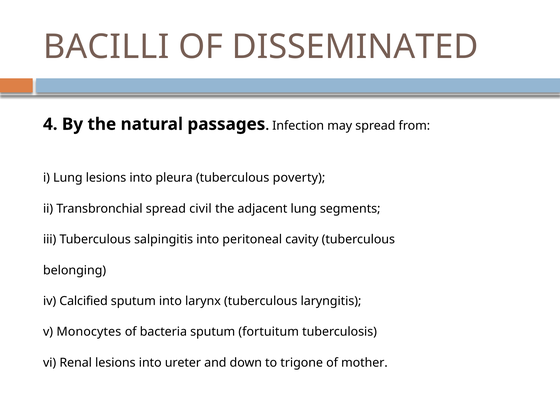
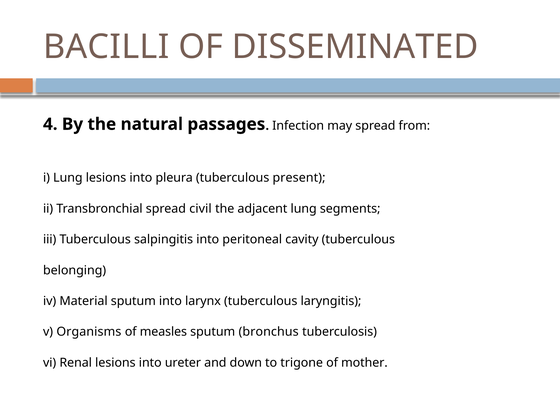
poverty: poverty -> present (299, 178)
Calcified: Calcified -> Material (84, 301)
Monocytes: Monocytes -> Organisms (89, 332)
bacteria: bacteria -> measles (163, 332)
fortuitum: fortuitum -> bronchus (269, 332)
